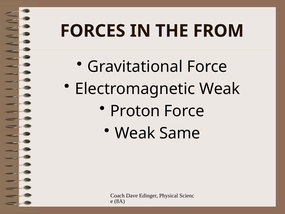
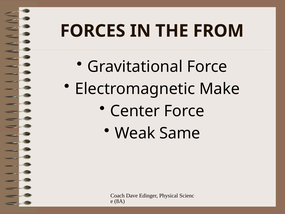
Electromagnetic Weak: Weak -> Make (220, 89)
Proton: Proton -> Center (135, 111)
